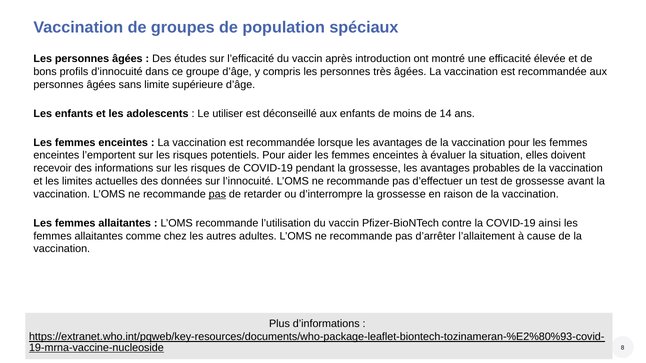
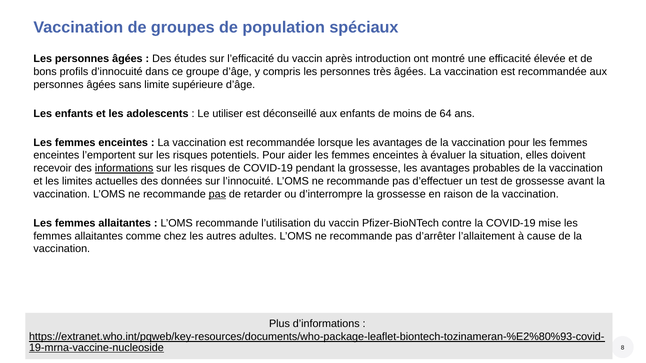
14: 14 -> 64 (446, 114)
informations underline: none -> present (124, 169)
ainsi: ainsi -> mise (550, 223)
